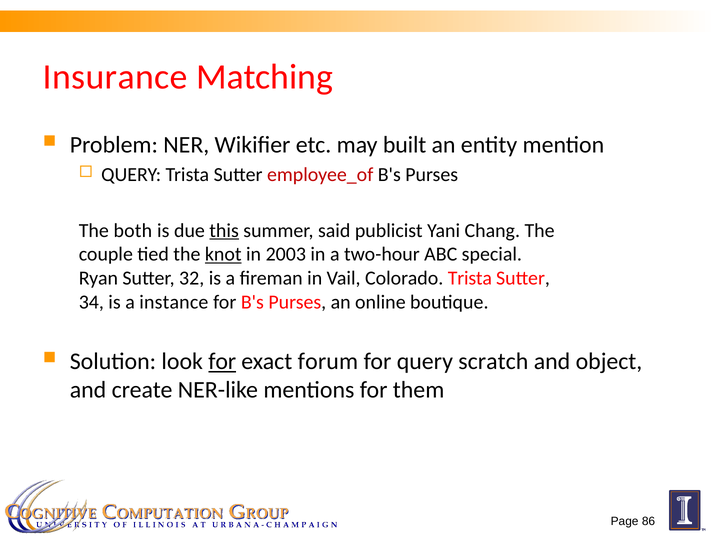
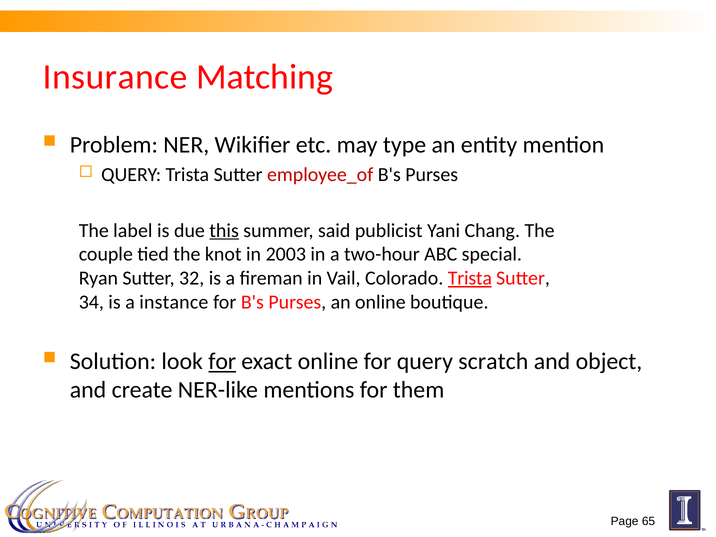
built: built -> type (405, 145)
both: both -> label (133, 231)
knot underline: present -> none (223, 254)
Trista underline: none -> present (470, 278)
exact forum: forum -> online (328, 361)
86: 86 -> 65 (649, 521)
